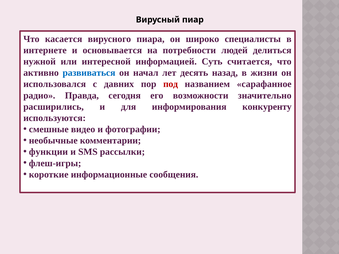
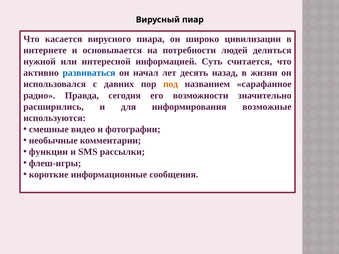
специалисты: специалисты -> цивилизации (253, 39)
под colour: red -> orange (171, 84)
конкуренту: конкуренту -> возможные (267, 107)
